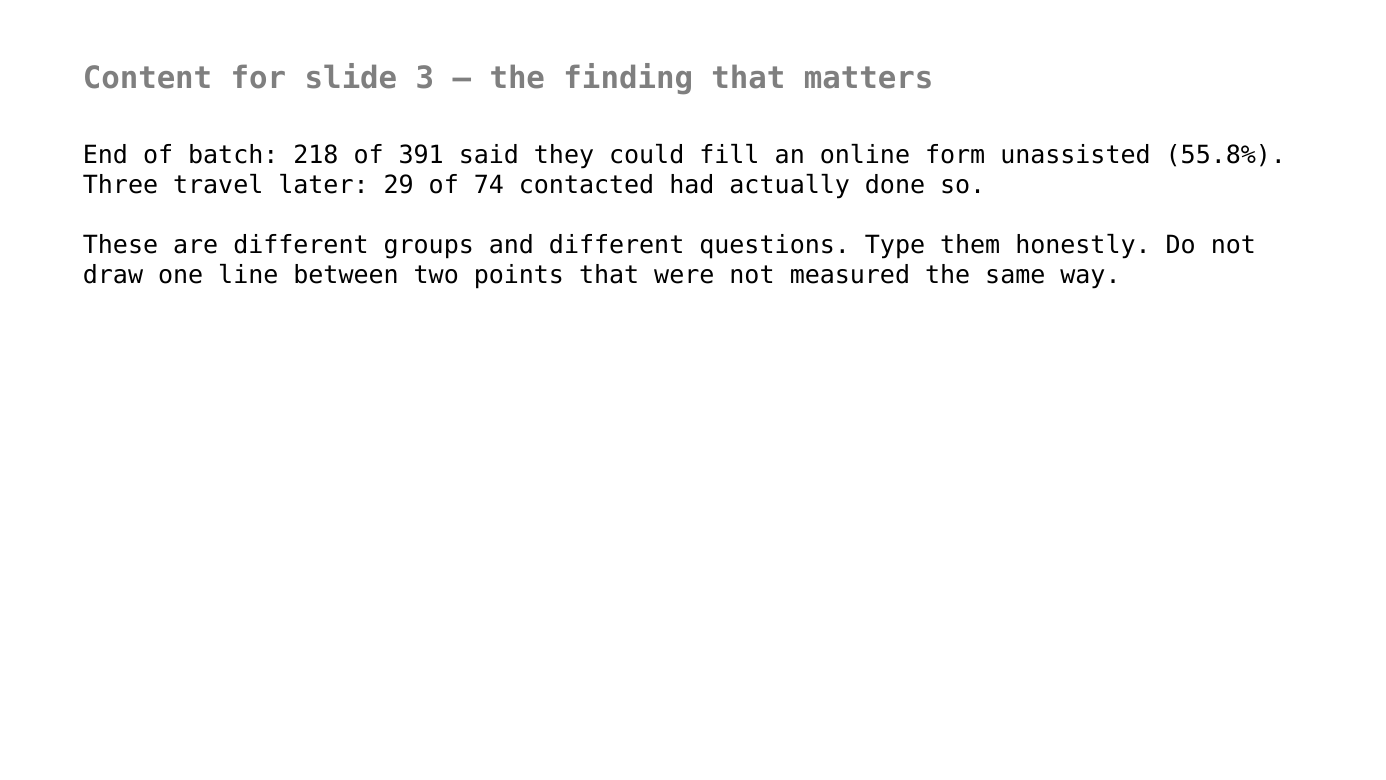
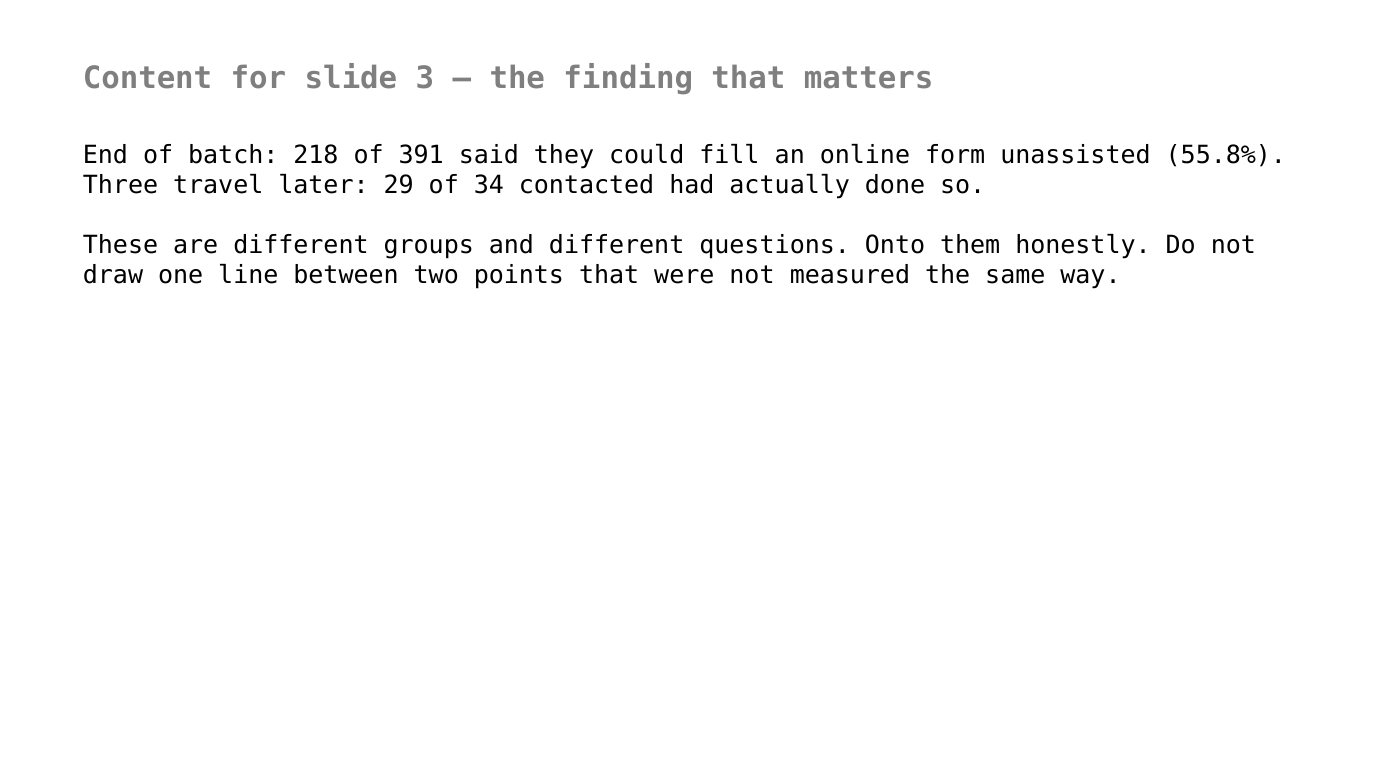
74: 74 -> 34 (489, 185)
Type: Type -> Onto (895, 245)
